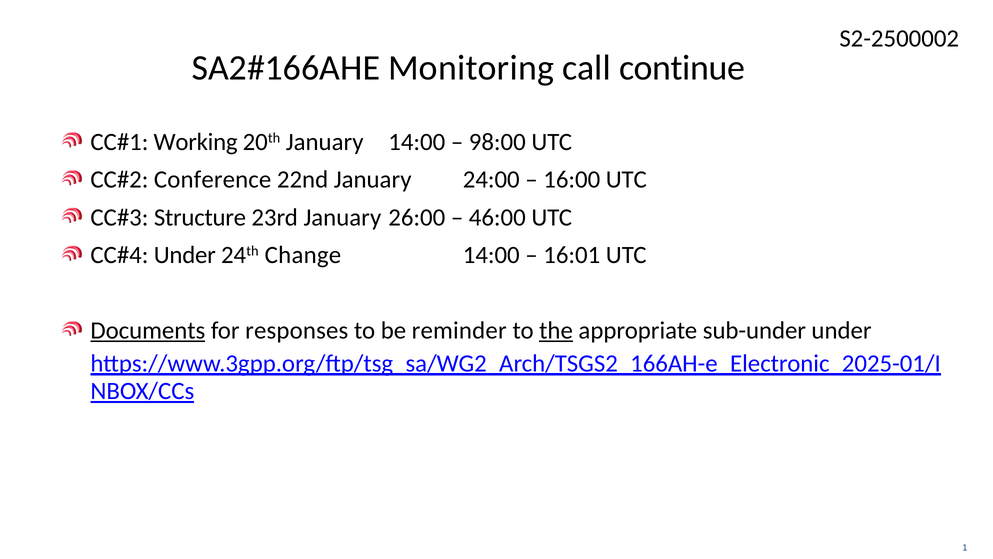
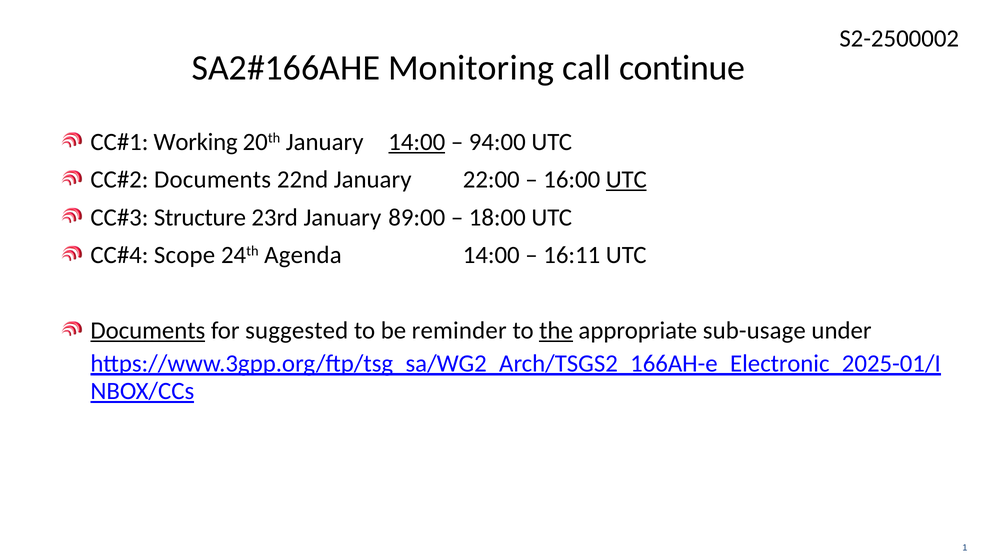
14:00 underline: none -> present (417, 142)
98:00: 98:00 -> 94:00 (497, 142)
Conference: Conference -> Documents (213, 179)
24:00: 24:00 -> 22:00 (491, 179)
UTC underline: none -> present (626, 179)
26:00: 26:00 -> 89:00 (417, 217)
46:00: 46:00 -> 18:00 (497, 217)
Under: Under -> Scope (185, 255)
Change: Change -> Agenda (303, 255)
16:01: 16:01 -> 16:11 (572, 255)
responses: responses -> suggested (297, 330)
sub-under: sub-under -> sub-usage (754, 330)
